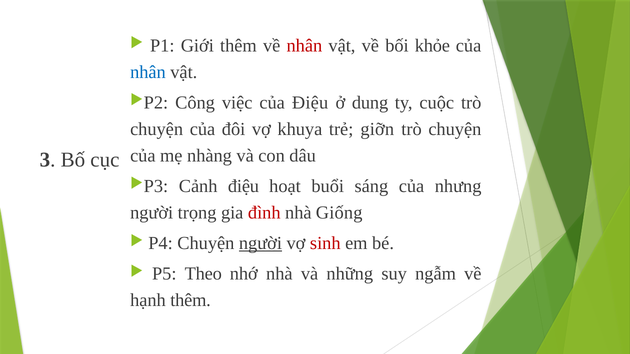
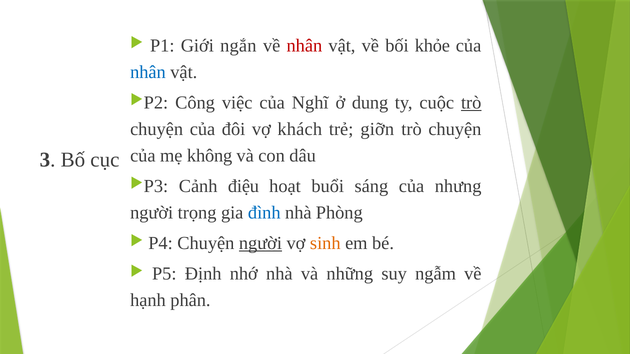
Giới thêm: thêm -> ngắn (238, 46)
của Điệu: Điệu -> Nghĩ (310, 103)
trò underline: none -> present (471, 103)
khuya: khuya -> khách (300, 129)
nhàng: nhàng -> không (210, 156)
đình colour: red -> blue (264, 213)
Giống: Giống -> Phòng (339, 213)
sinh colour: red -> orange (325, 244)
Theo: Theo -> Định (203, 274)
hạnh thêm: thêm -> phân (190, 301)
